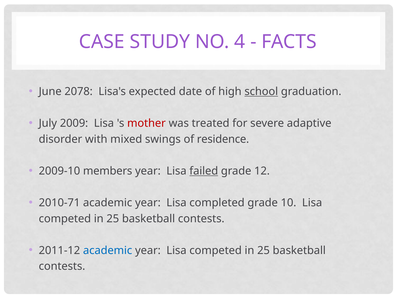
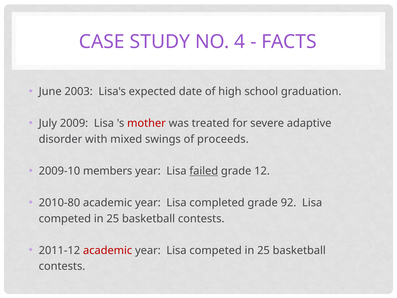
2078: 2078 -> 2003 (79, 91)
school underline: present -> none (261, 91)
residence: residence -> proceeds (223, 139)
2010-71: 2010-71 -> 2010-80 (59, 203)
10: 10 -> 92 (289, 203)
academic colour: blue -> red (108, 250)
